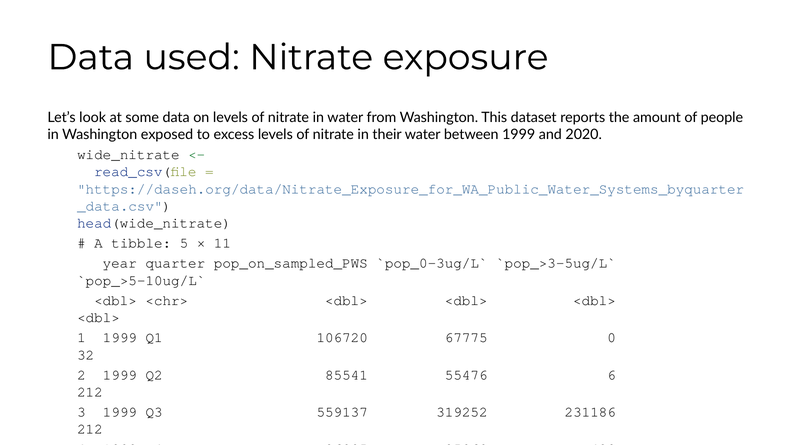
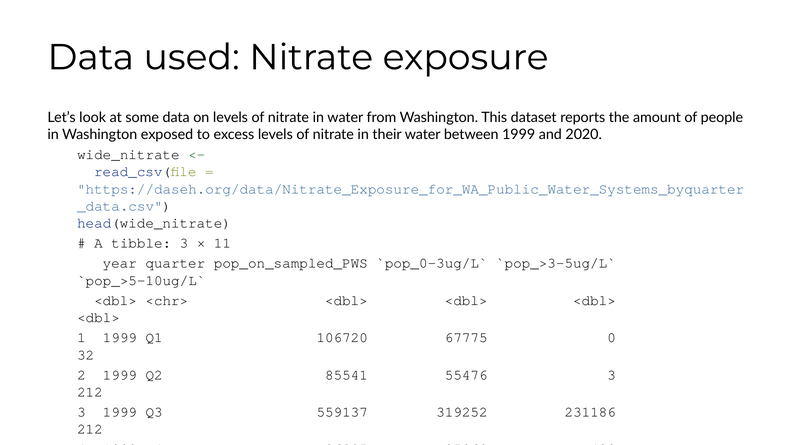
tibble 5: 5 -> 3 (184, 243)
55476 6: 6 -> 3 (612, 375)
